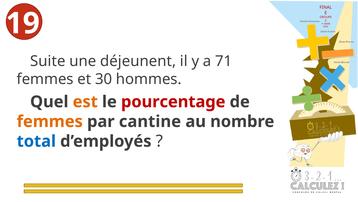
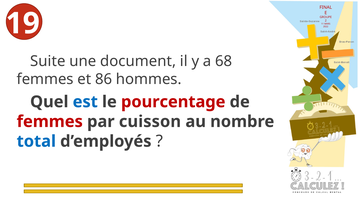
déjeunent: déjeunent -> document (138, 61)
71: 71 -> 68 (224, 61)
30: 30 -> 86 (104, 79)
est colour: orange -> blue (85, 102)
femmes colour: orange -> red (50, 121)
cantine: cantine -> cuisson (150, 121)
